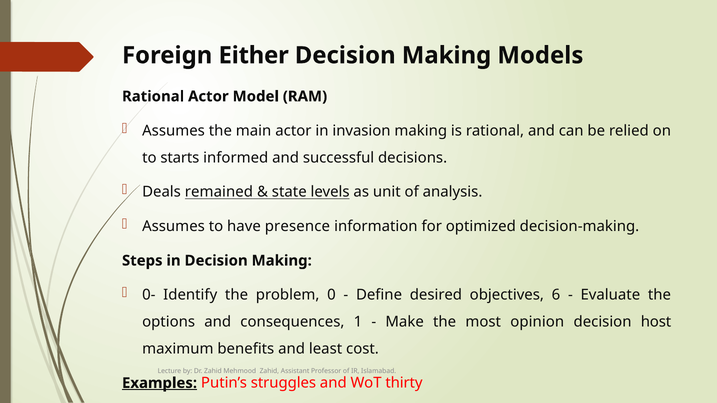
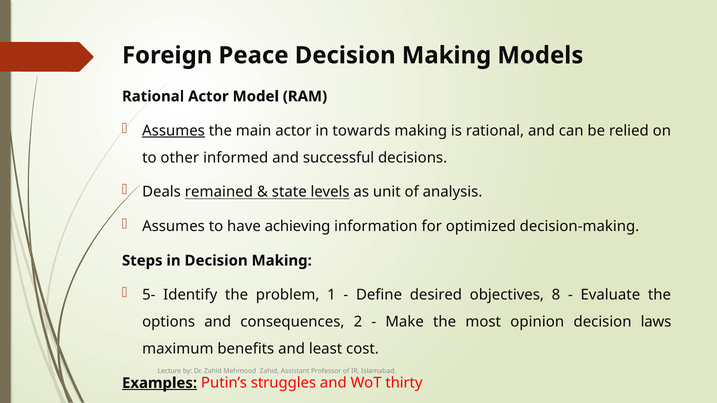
Either: Either -> Peace (254, 55)
Assumes underline: none -> present (174, 131)
invasion: invasion -> towards (361, 131)
starts: starts -> other (180, 158)
presence: presence -> achieving (298, 226)
0-: 0- -> 5- (149, 295)
0: 0 -> 1 (331, 295)
6: 6 -> 8 (556, 295)
1: 1 -> 2 (358, 322)
host: host -> laws (656, 322)
